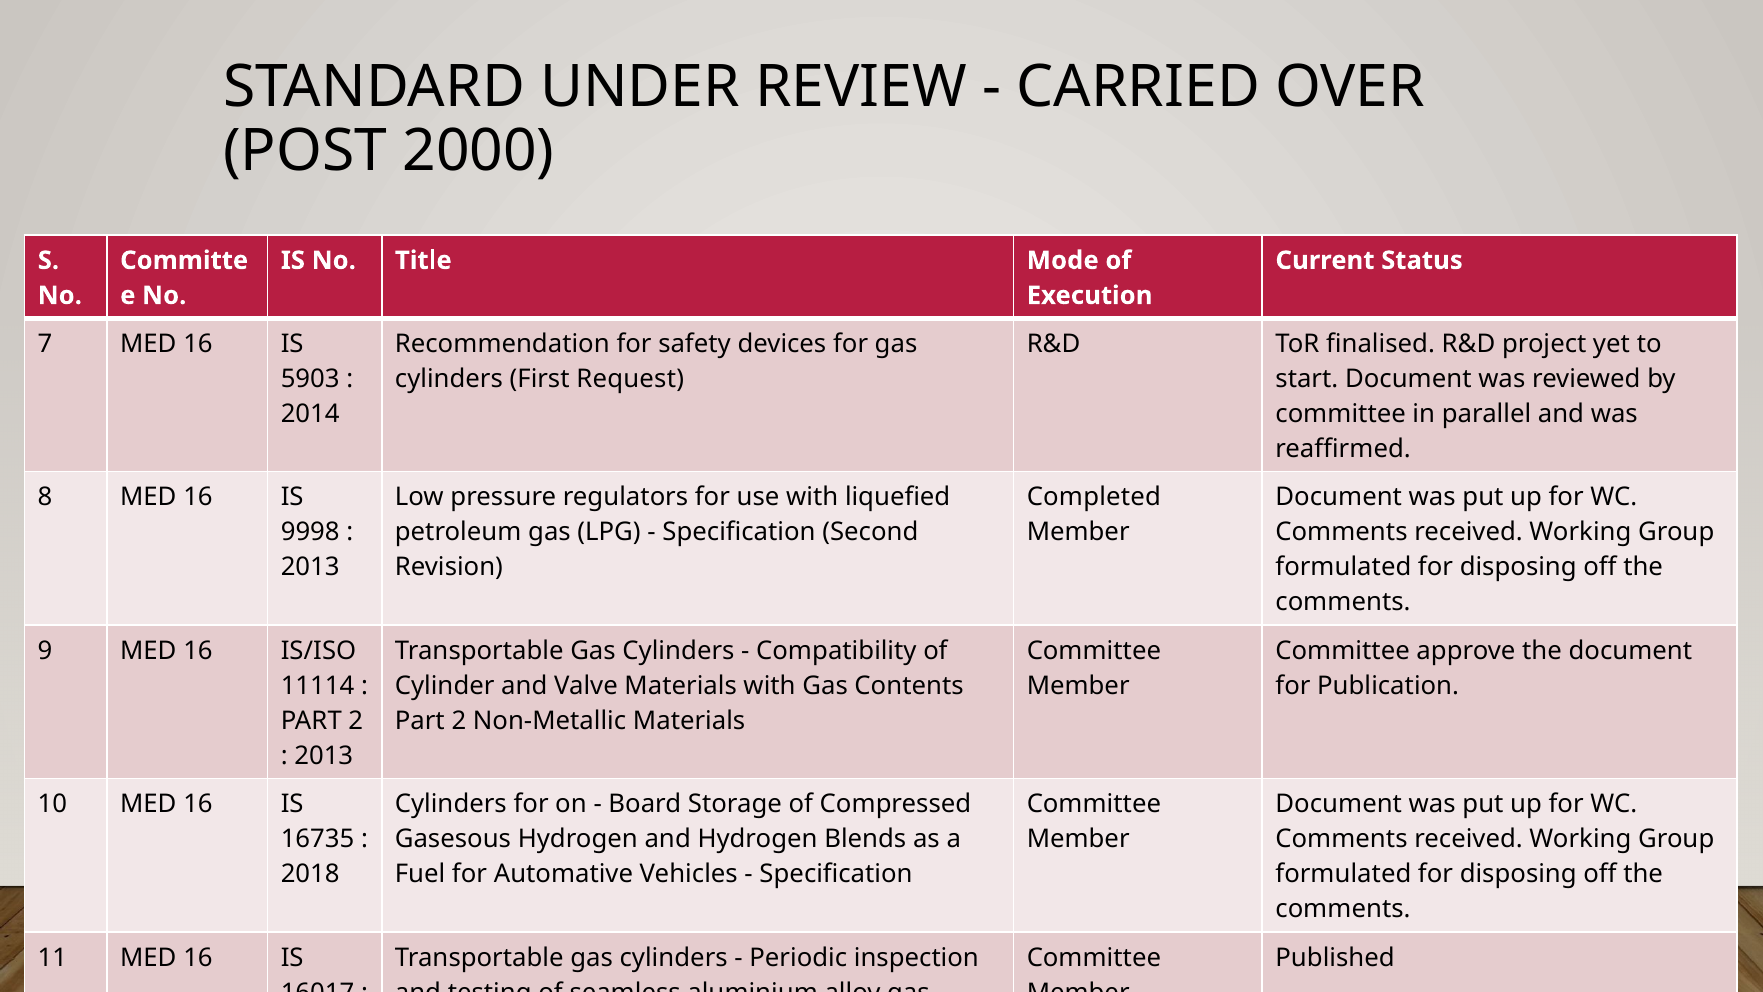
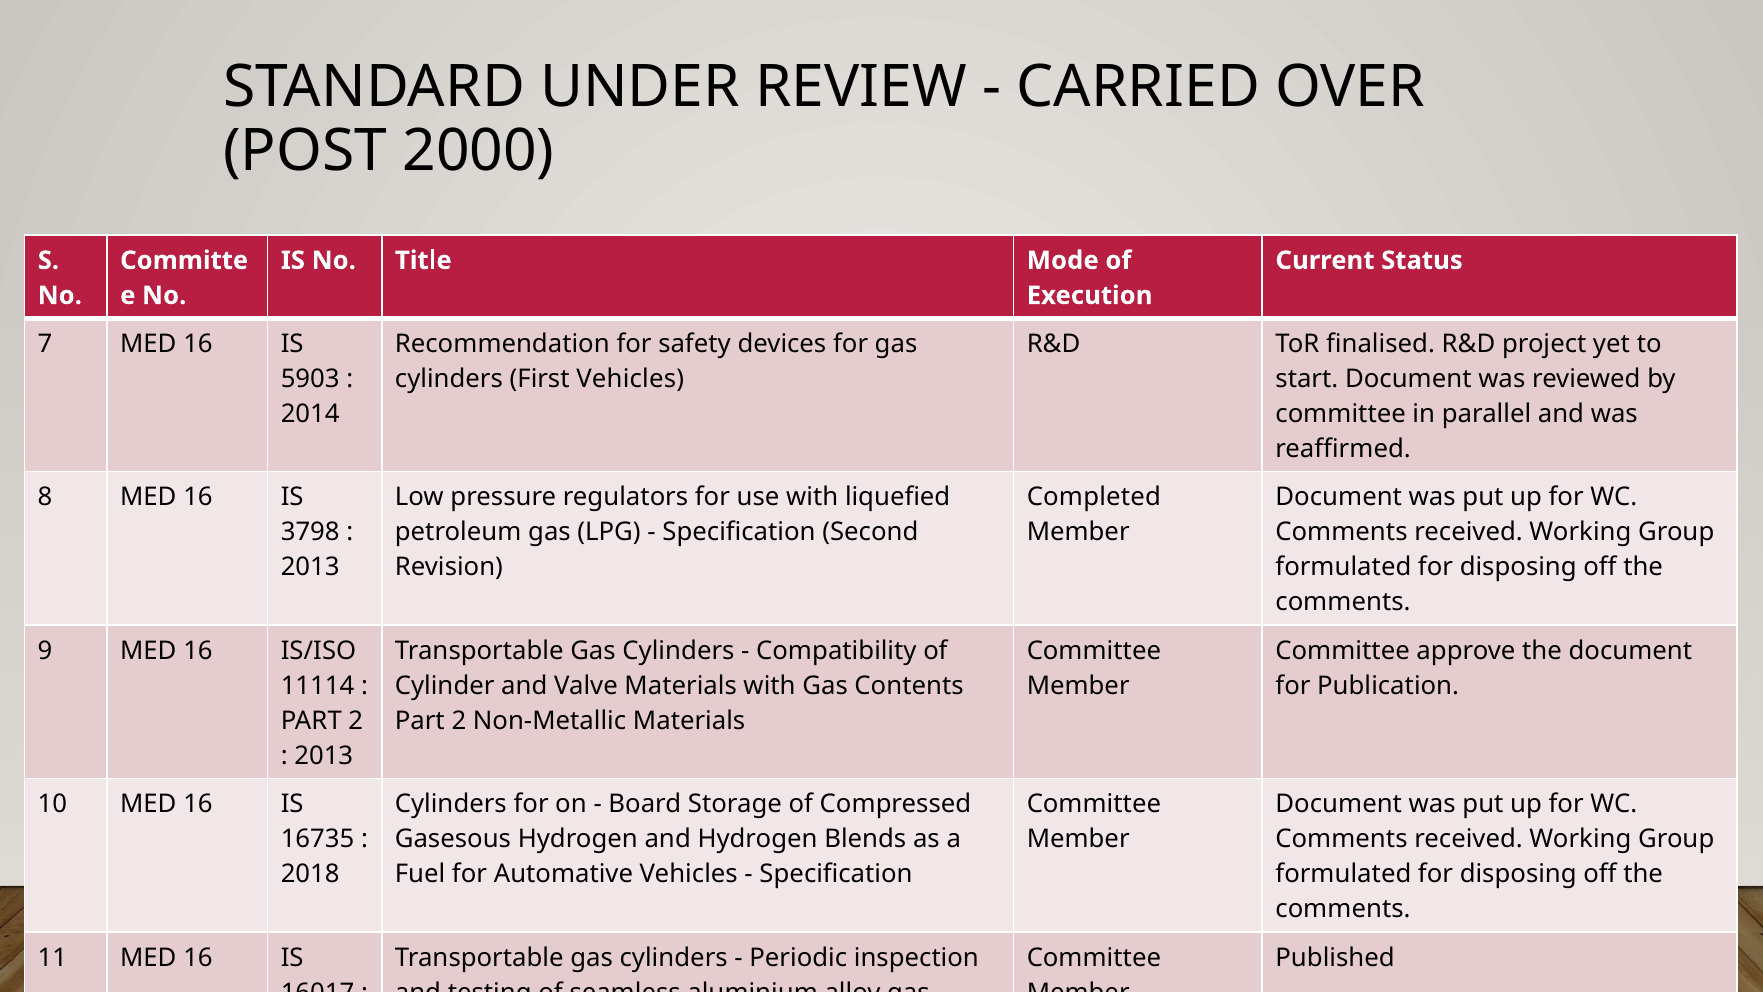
First Request: Request -> Vehicles (630, 379)
9998: 9998 -> 3798 (310, 532)
